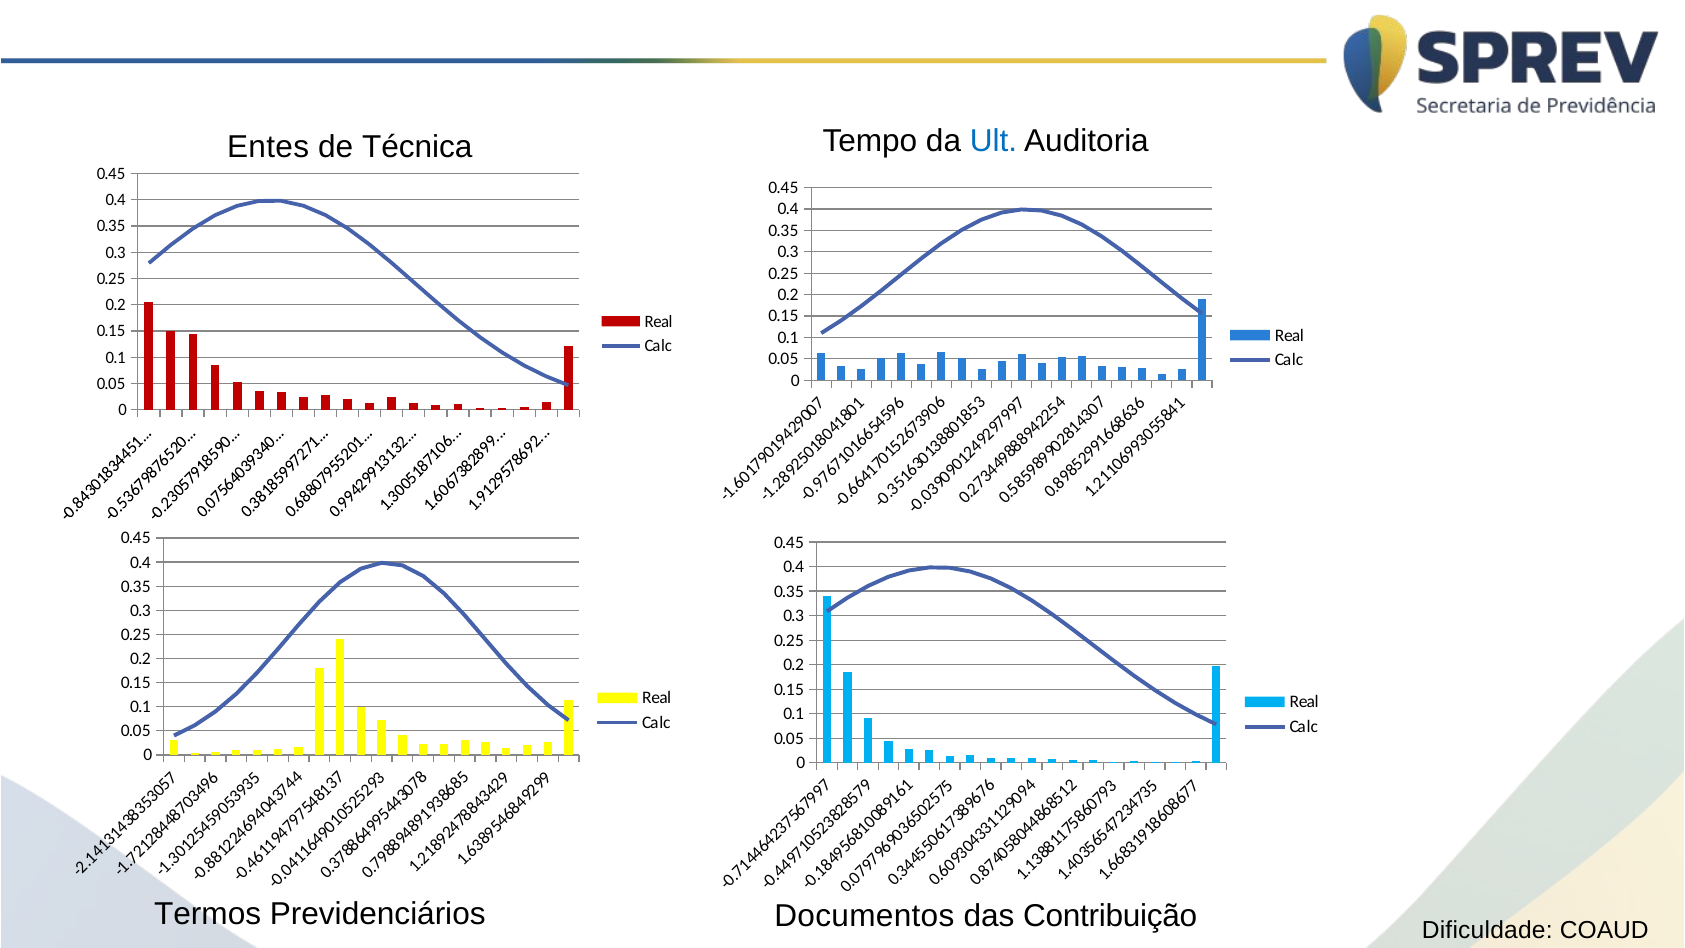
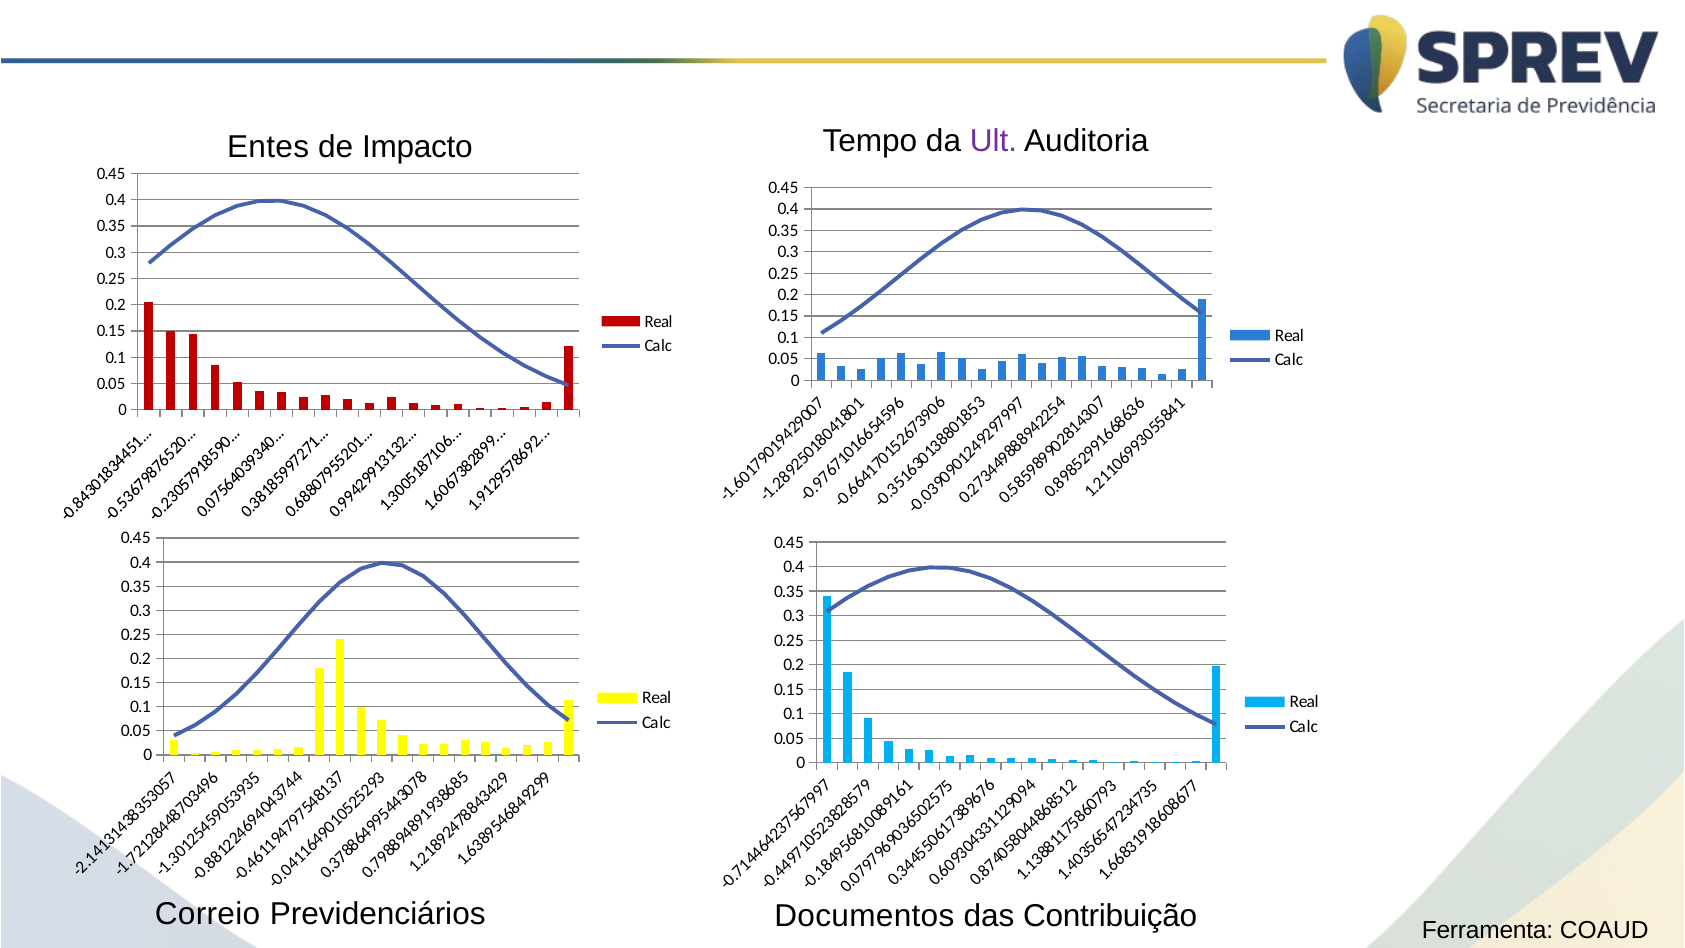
Técnica: Técnica -> Impacto (417, 147)
Ult colour: blue -> purple (994, 141)
Termos: Termos -> Correio (207, 914)
Dificuldade: Dificuldade -> Ferramenta (1487, 931)
